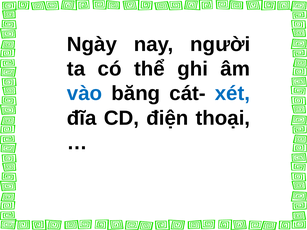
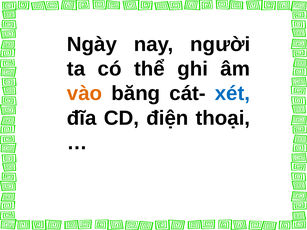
vào colour: blue -> orange (85, 94)
